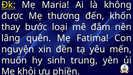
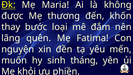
trung: trung -> tháng (84, 60)
